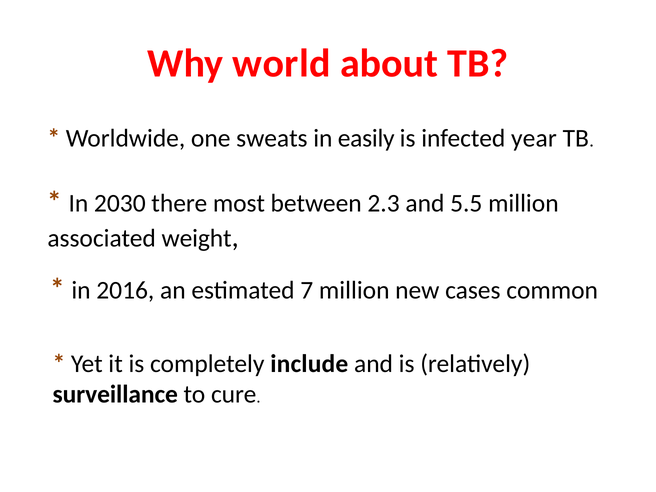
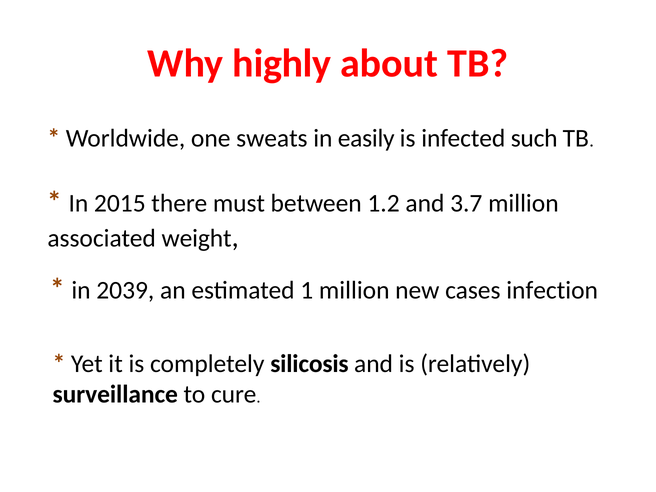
world: world -> highly (282, 64)
year: year -> such (534, 138)
2030: 2030 -> 2015 (120, 203)
most: most -> must (239, 203)
2.3: 2.3 -> 1.2 (384, 203)
5.5: 5.5 -> 3.7 (466, 203)
2016: 2016 -> 2039 (125, 291)
7: 7 -> 1 (307, 291)
common: common -> infection (552, 291)
include: include -> silicosis (309, 364)
